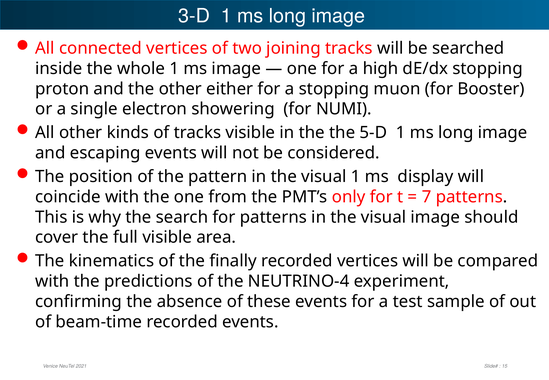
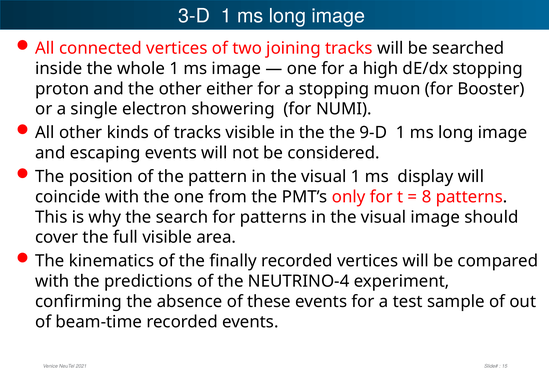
5-D: 5-D -> 9-D (373, 133)
7: 7 -> 8 (427, 197)
